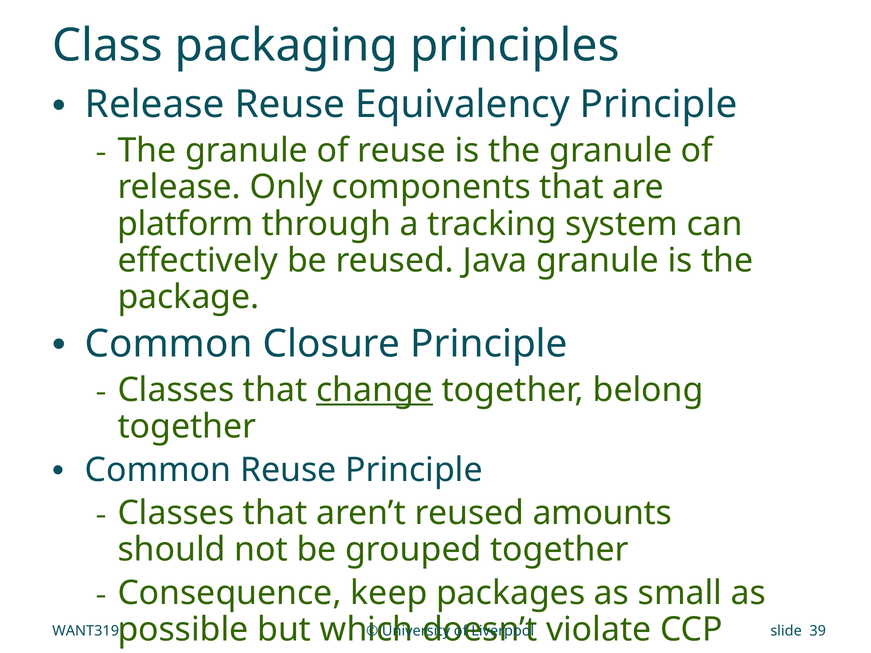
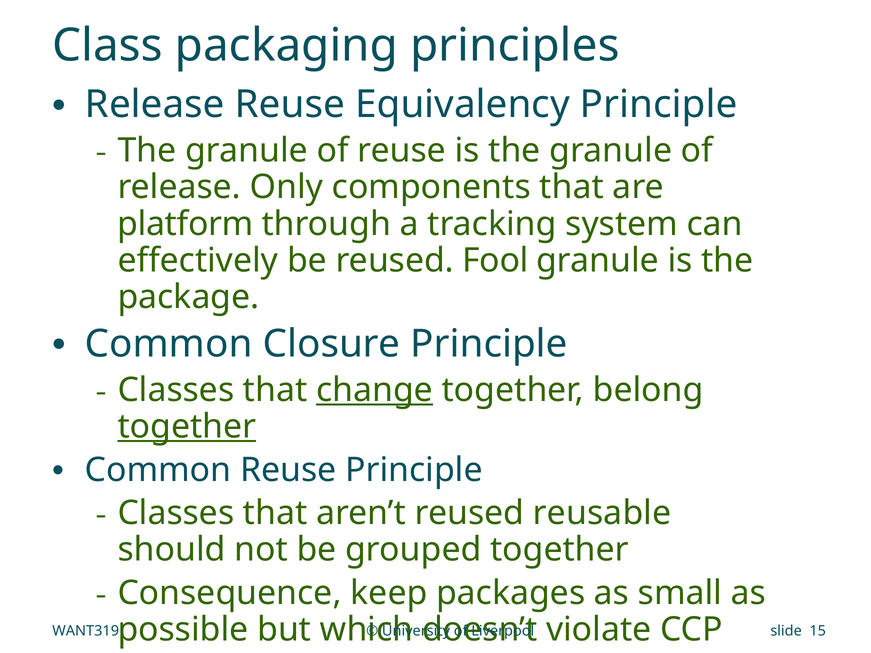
Java: Java -> Fool (495, 261)
together underline: none -> present (187, 427)
amounts: amounts -> reusable (602, 513)
39: 39 -> 15 (818, 631)
